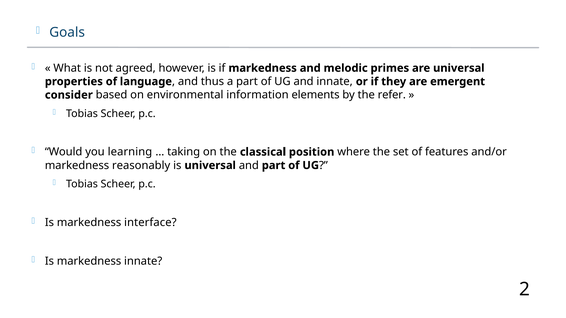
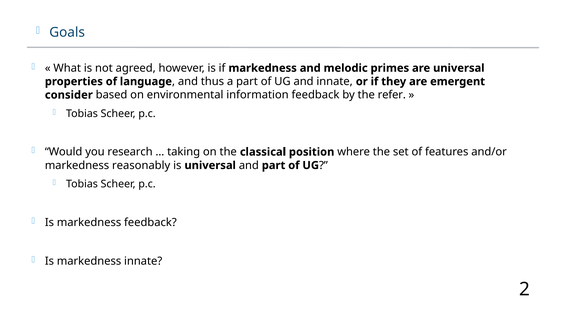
information elements: elements -> feedback (315, 95)
learning: learning -> research (130, 152)
markedness interface: interface -> feedback (150, 223)
